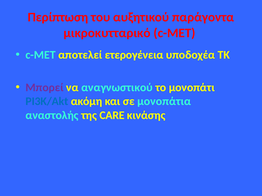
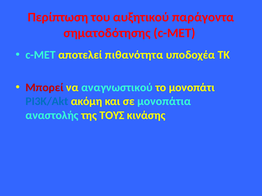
μικροκυτταρικό: μικροκυτταρικό -> σηματοδότησης (107, 33)
ετερογένεια: ετερογένεια -> πιθανότητα (134, 55)
Μπορεί colour: purple -> red (45, 88)
CARE: CARE -> ΤΟΥΣ (112, 116)
